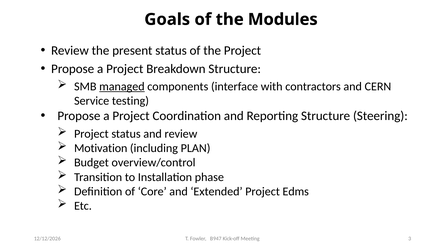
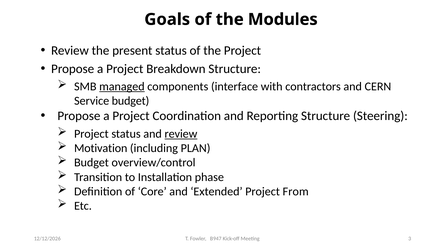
Service testing: testing -> budget (130, 101)
review underline: none -> present (181, 134)
Edms: Edms -> From (296, 192)
